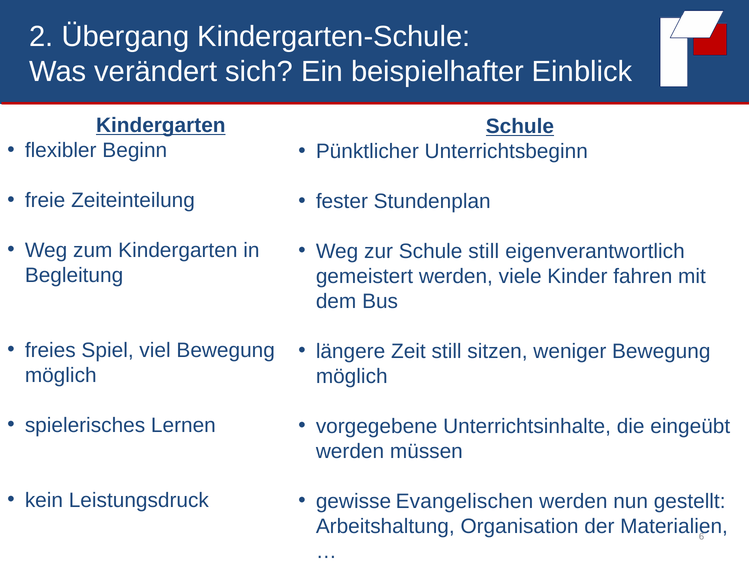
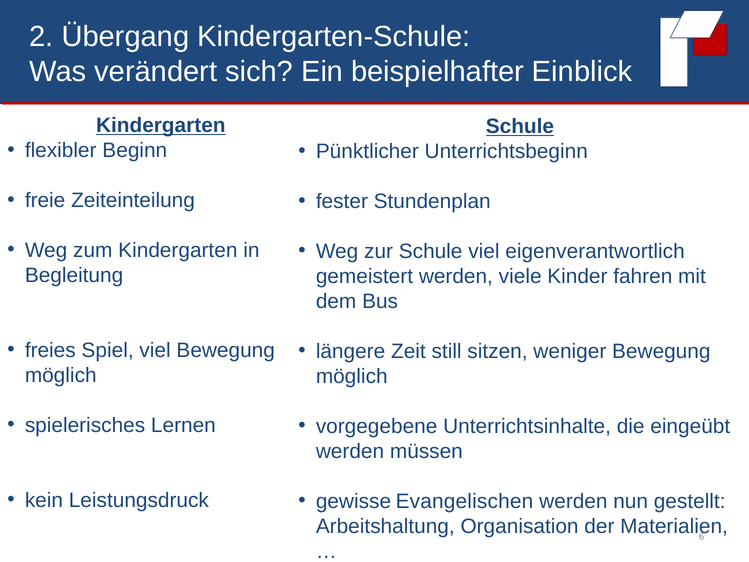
Schule still: still -> viel (484, 251)
